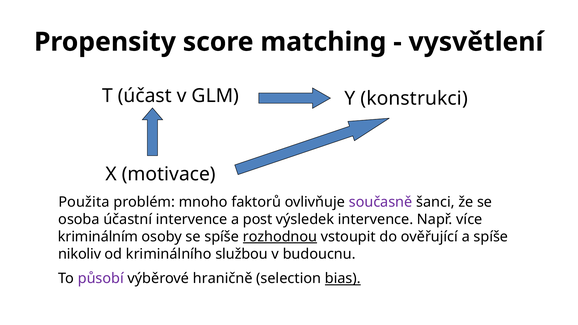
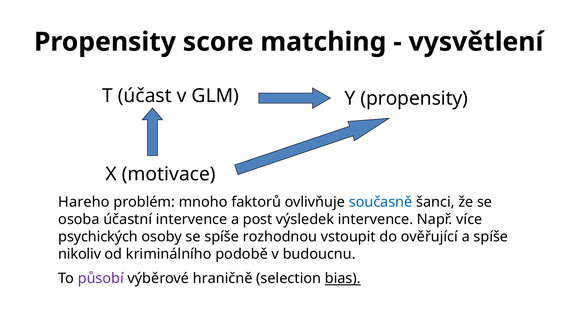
Y konstrukci: konstrukci -> propensity (414, 99)
Použita: Použita -> Hareho (84, 202)
současně colour: purple -> blue (381, 202)
kriminálním: kriminálním -> psychických (98, 237)
rozhodnou underline: present -> none (280, 237)
službou: službou -> podobě (242, 254)
